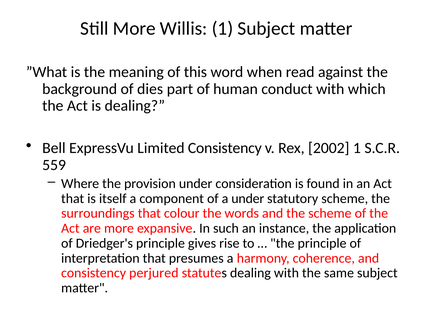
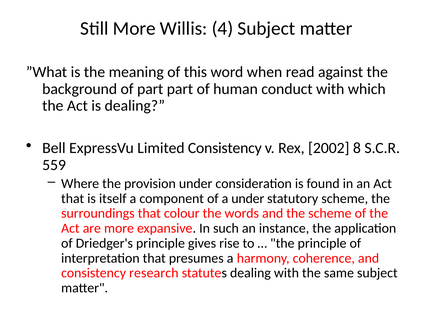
Willis 1: 1 -> 4 (223, 29)
of dies: dies -> part (150, 89)
2002 1: 1 -> 8 (357, 148)
perjured: perjured -> research (154, 274)
